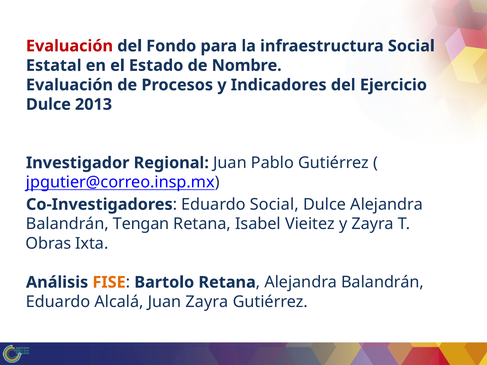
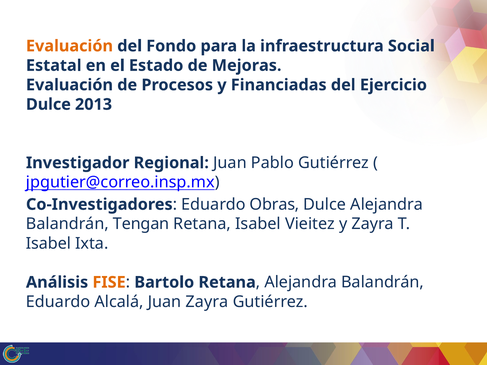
Evaluación colour: red -> orange (69, 46)
Nombre: Nombre -> Mejoras (247, 66)
Indicadores: Indicadores -> Financiadas (279, 85)
Eduardo Social: Social -> Obras (274, 205)
Obras: Obras -> Isabel (48, 244)
